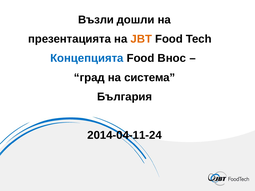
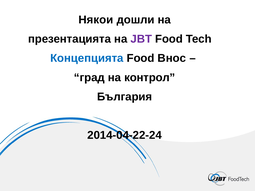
Възли: Възли -> Някои (96, 20)
JBT colour: orange -> purple (141, 39)
система: система -> контрол (150, 78)
2014-04-11-24: 2014-04-11-24 -> 2014-04-22-24 (125, 135)
